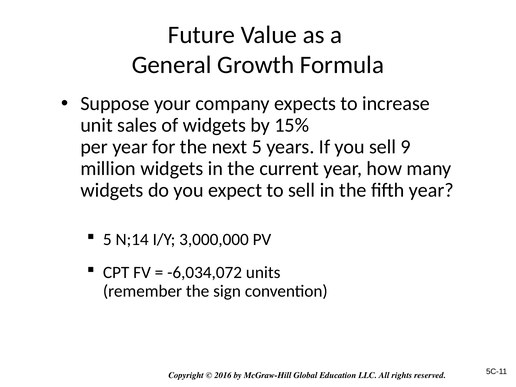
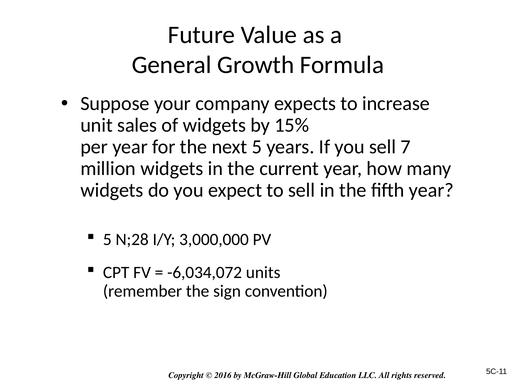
9: 9 -> 7 (406, 147)
N;14: N;14 -> N;28 (132, 240)
